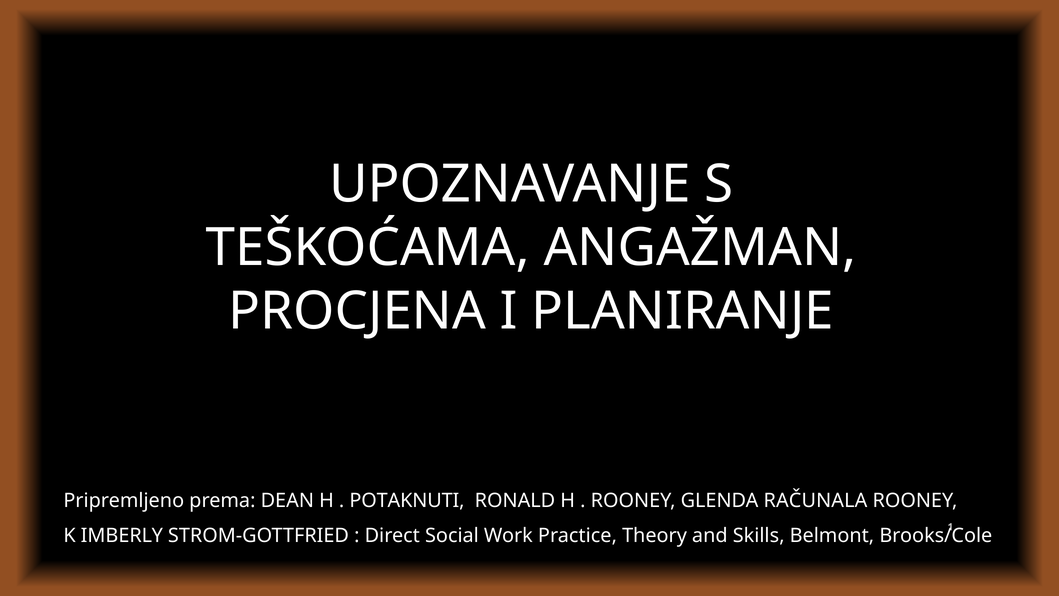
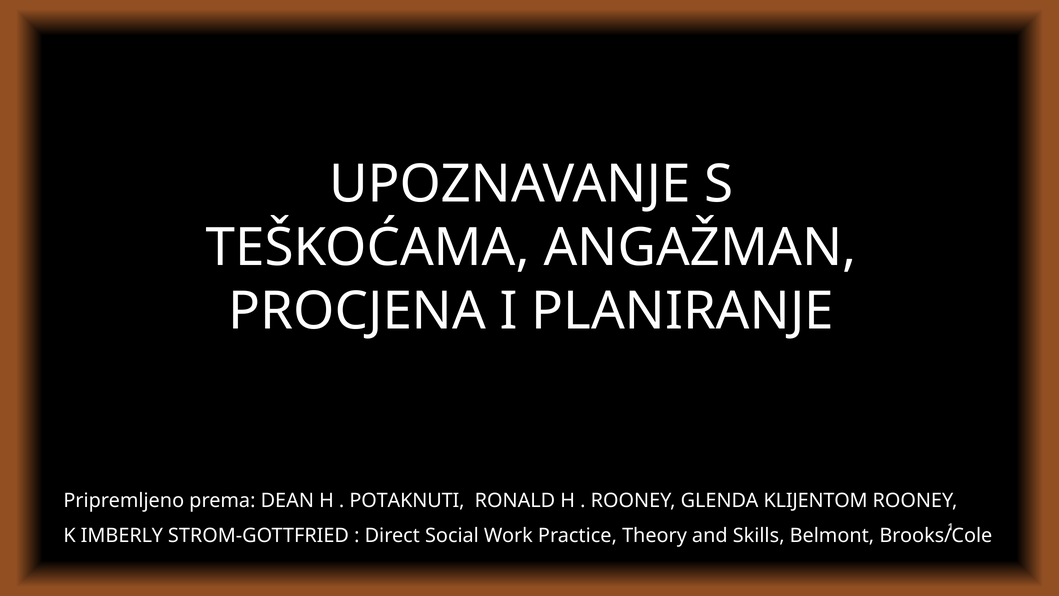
RAČUNALA: RAČUNALA -> KLIJENTOM (816, 500)
